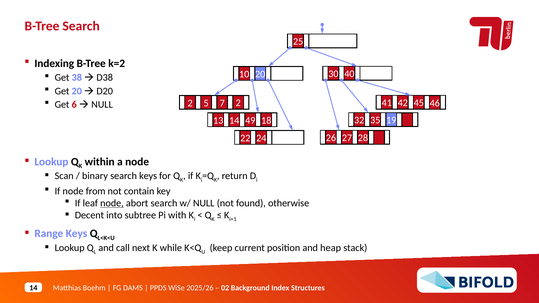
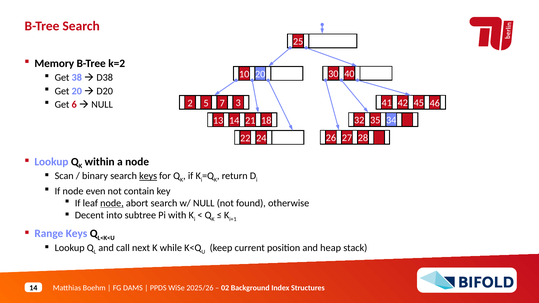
Indexing: Indexing -> Memory (54, 64)
7 2: 2 -> 3 (238, 103)
19: 19 -> 34 (391, 120)
49: 49 -> 21 (250, 121)
keys underline: none -> present (148, 176)
from: from -> even (96, 191)
